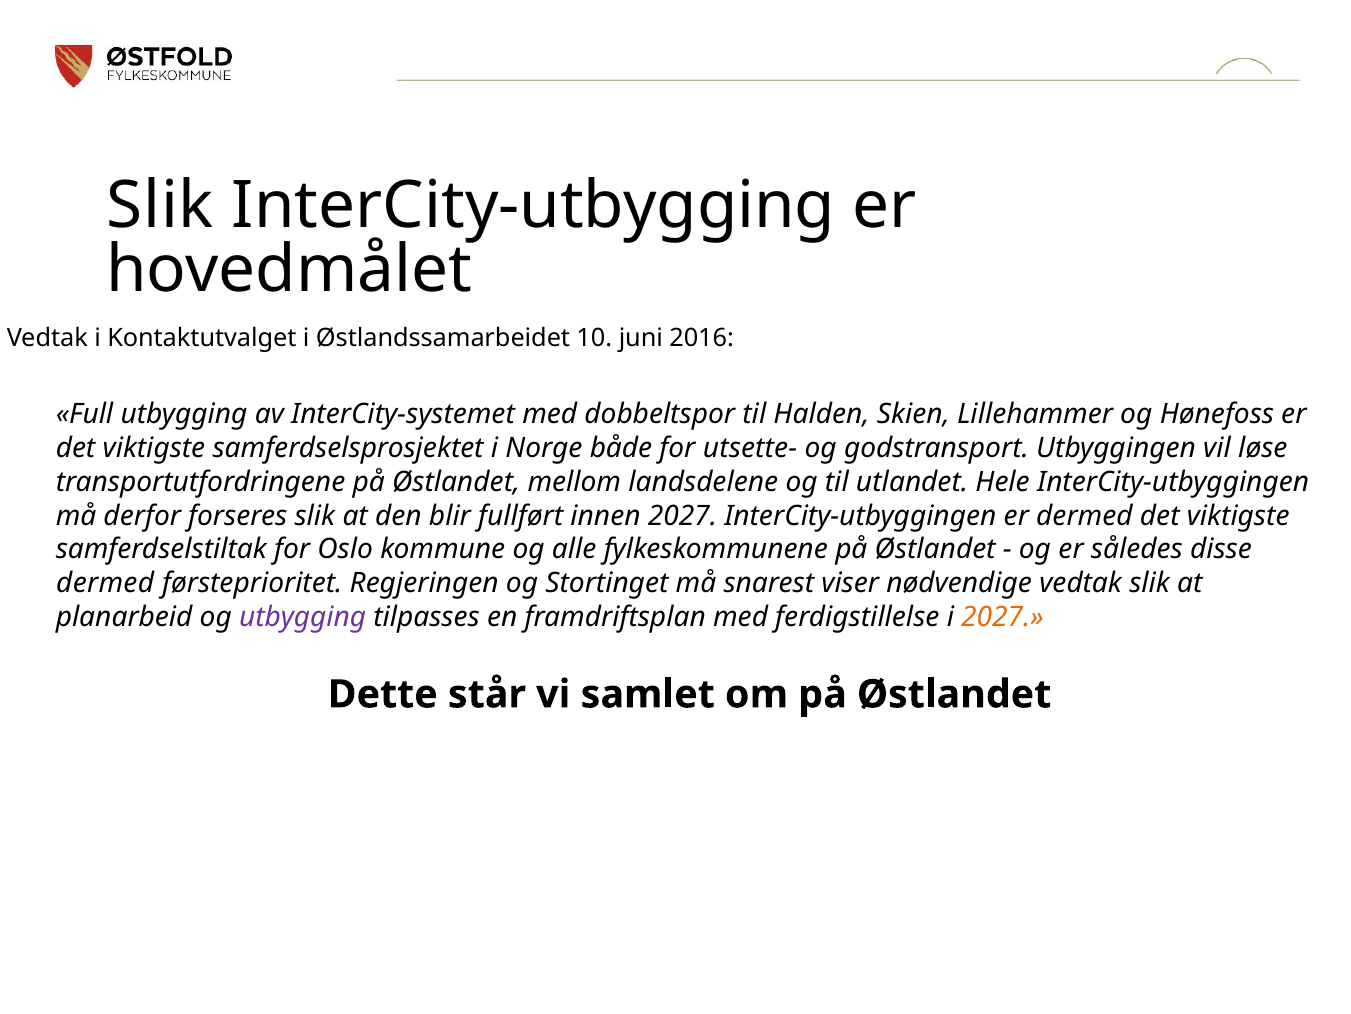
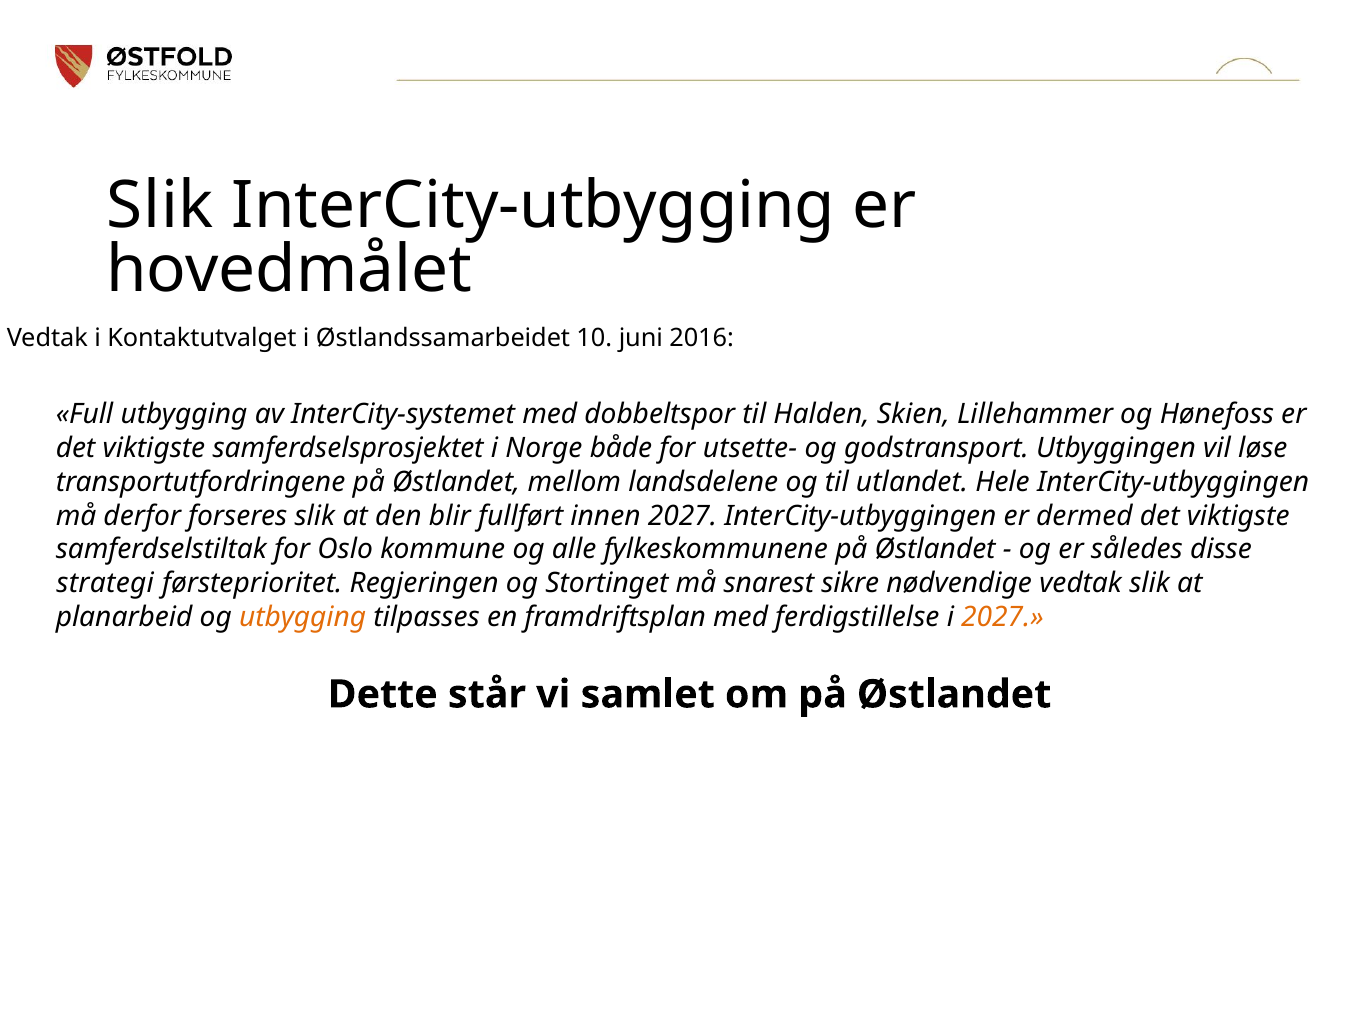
dermed: dermed -> strategi (105, 583)
viser: viser -> sikre (850, 583)
utbygging colour: purple -> orange (303, 617)
